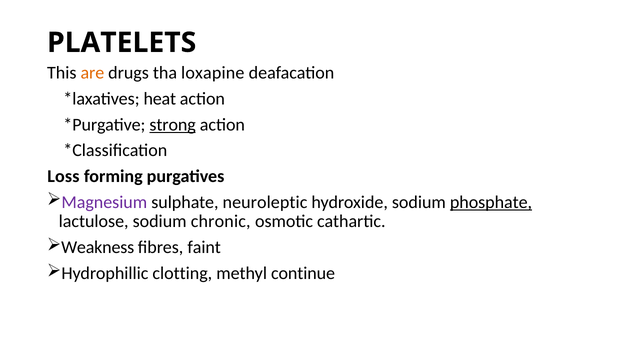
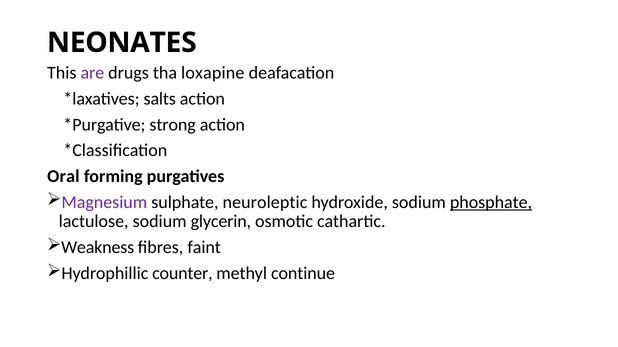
PLATELETS: PLATELETS -> NEONATES (122, 43)
are colour: orange -> purple (92, 73)
heat: heat -> salts (160, 99)
strong underline: present -> none (173, 125)
Loss: Loss -> Oral (63, 177)
chronic: chronic -> glycerin (221, 222)
clotting: clotting -> counter (182, 274)
